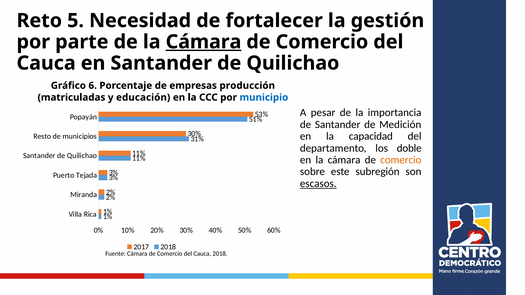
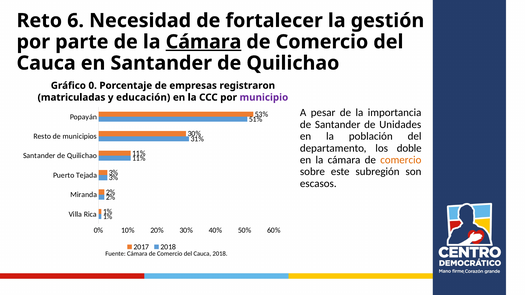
5: 5 -> 6 (76, 21)
6: 6 -> 0 (93, 86)
producción: producción -> registraron (247, 86)
municipio colour: blue -> purple (264, 97)
Medición: Medición -> Unidades (400, 125)
capacidad: capacidad -> población (371, 136)
escasos underline: present -> none (318, 184)
